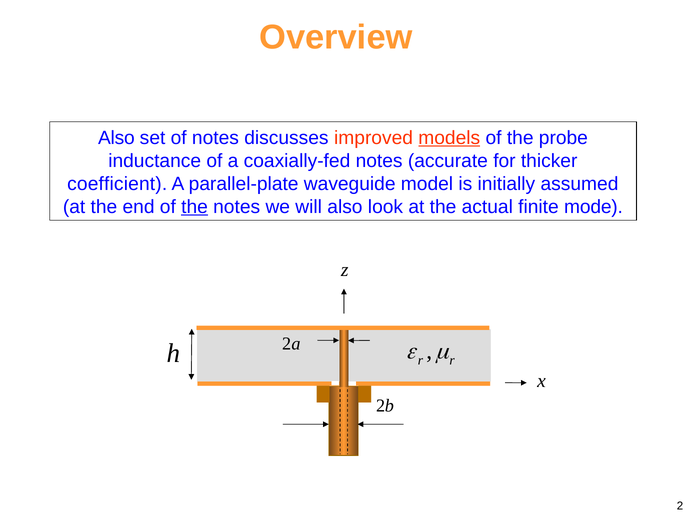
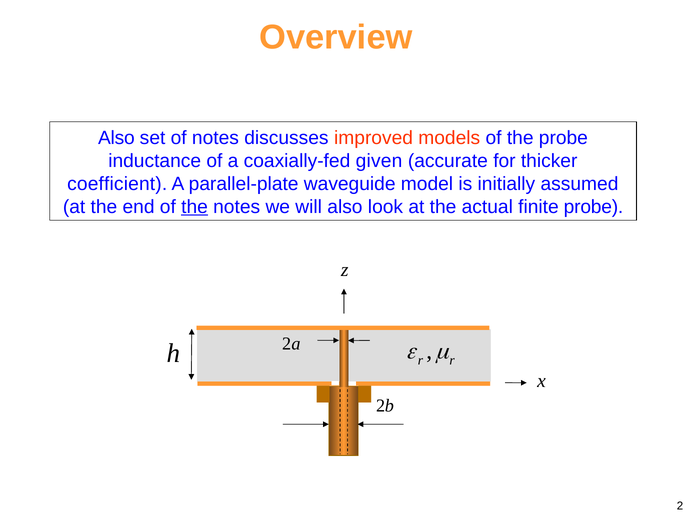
models underline: present -> none (449, 138)
coaxially-fed notes: notes -> given (379, 161)
finite mode: mode -> probe (594, 207)
